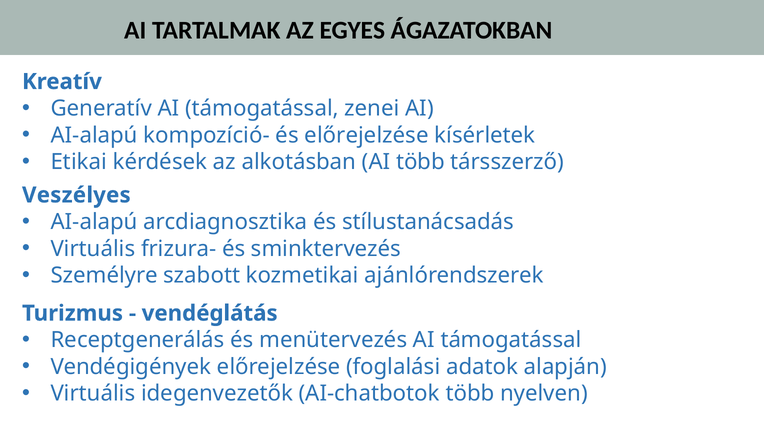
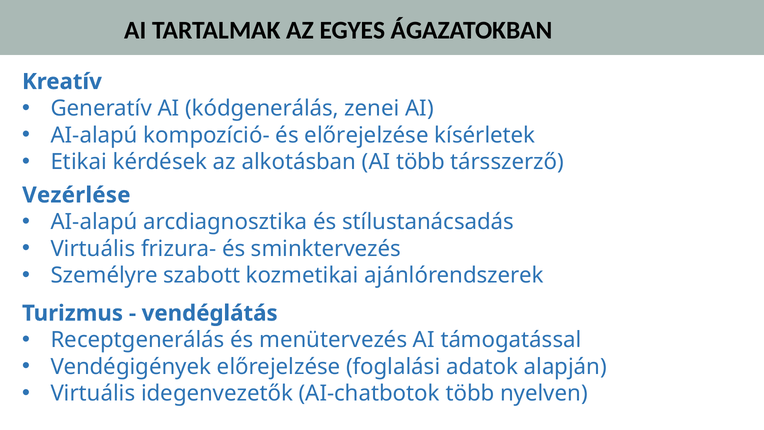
Generatív AI támogatással: támogatással -> kódgenerálás (262, 108)
Veszélyes: Veszélyes -> Vezérlése (76, 195)
